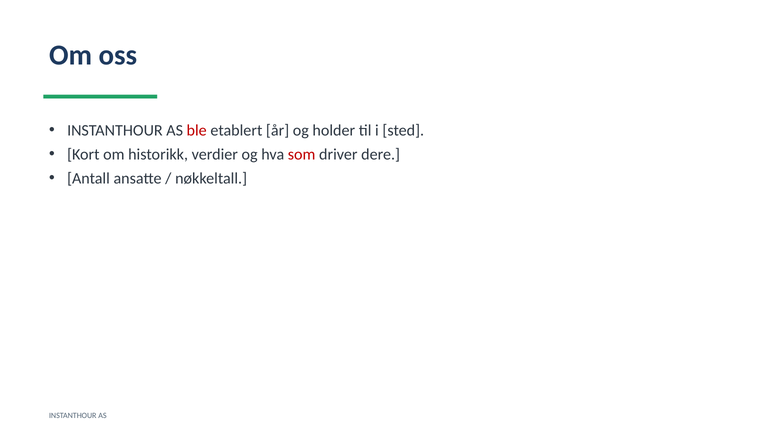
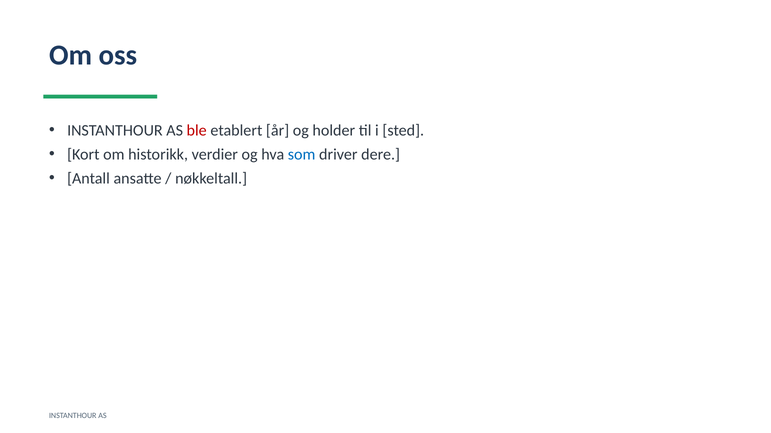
som colour: red -> blue (302, 155)
